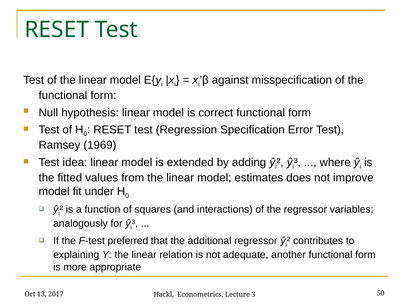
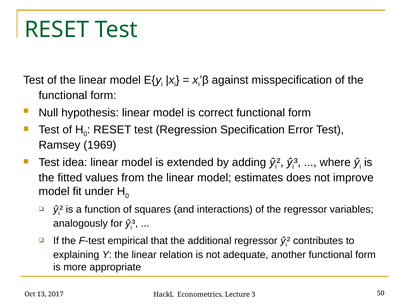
preferred: preferred -> empirical (128, 241)
